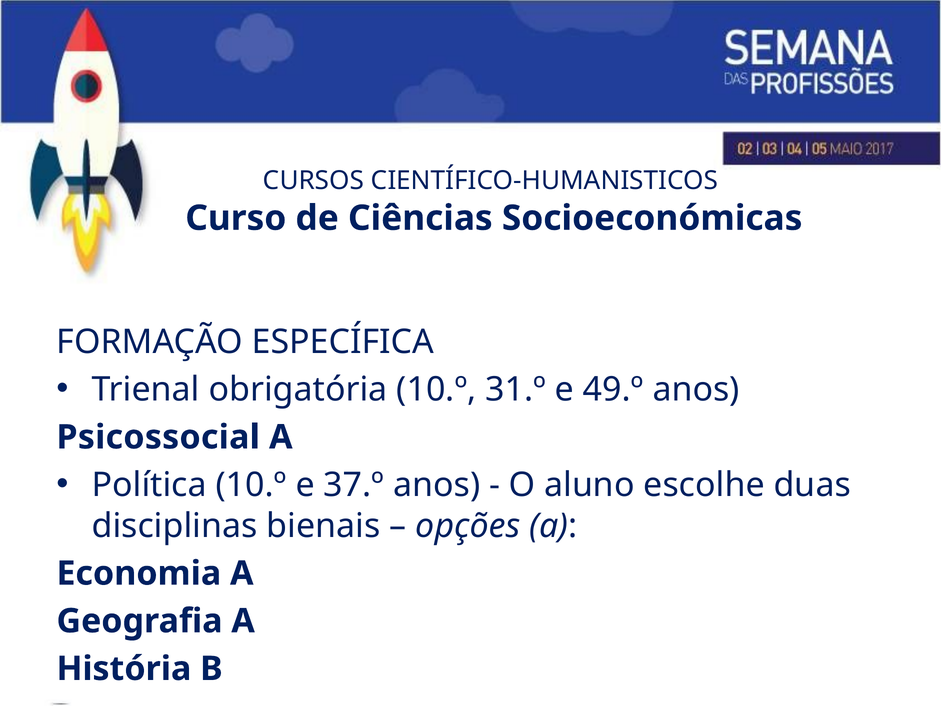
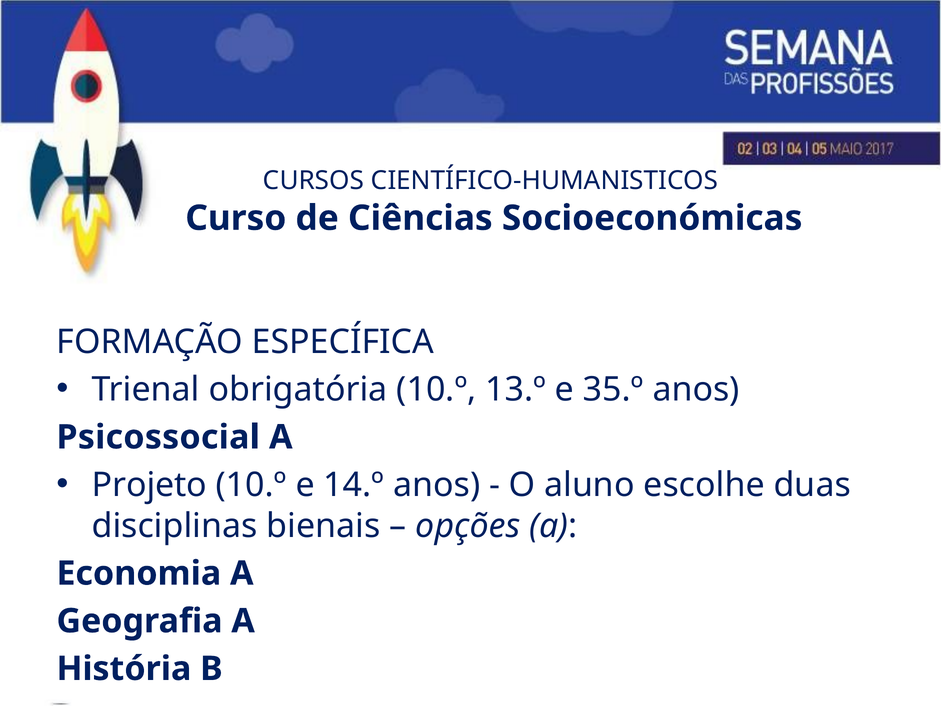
31.º: 31.º -> 13.º (516, 389)
49.º: 49.º -> 35.º (613, 389)
Política: Política -> Projeto (149, 485)
37.º: 37.º -> 14.º (354, 485)
